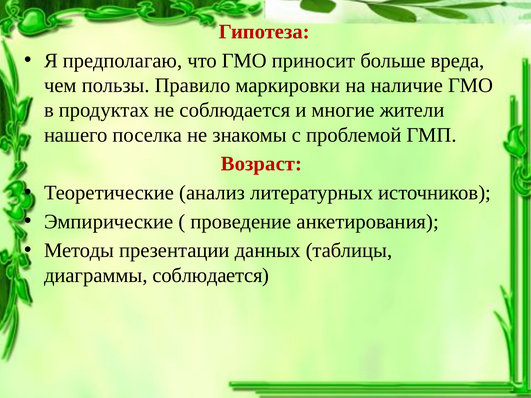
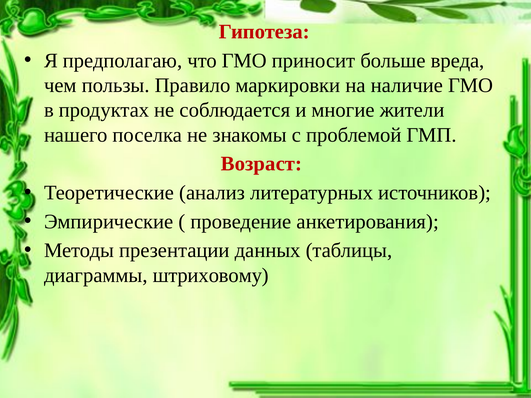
диаграммы соблюдается: соблюдается -> штриховому (211, 275)
